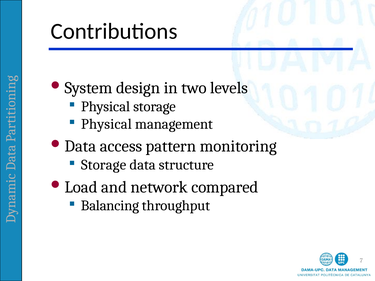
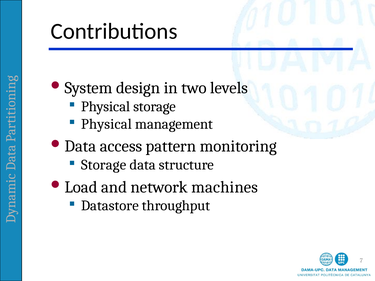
compared: compared -> machines (225, 187)
Balancing: Balancing -> Datastore (110, 206)
